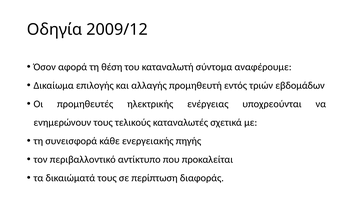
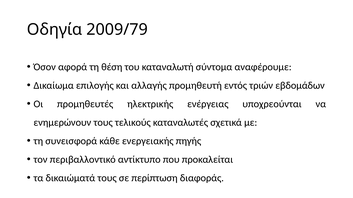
2009/12: 2009/12 -> 2009/79 (117, 30)
